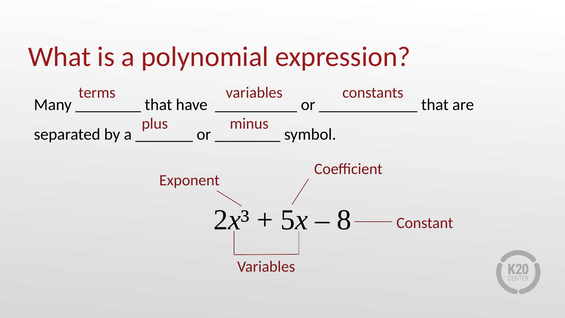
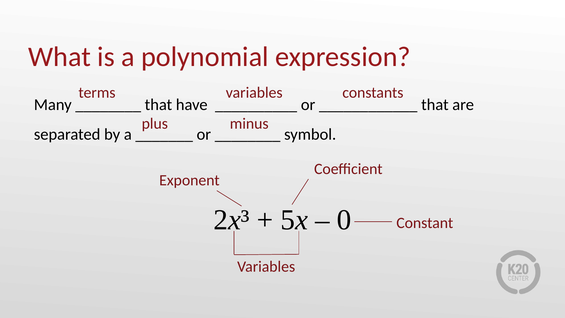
8: 8 -> 0 (344, 220)
